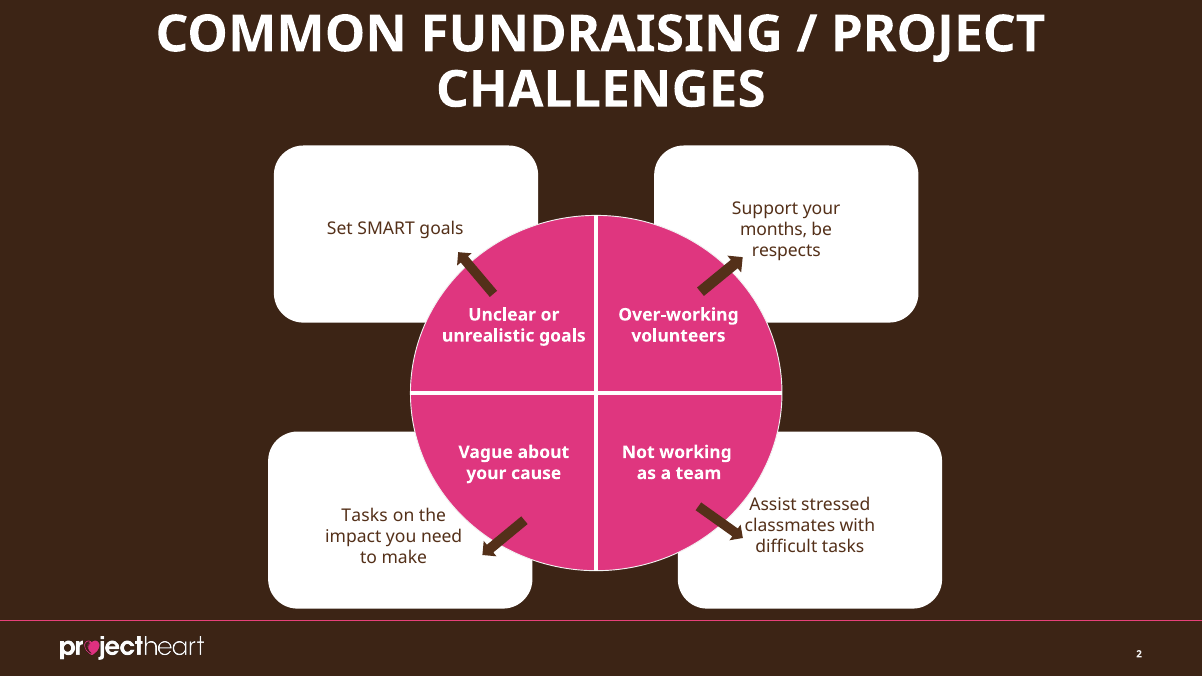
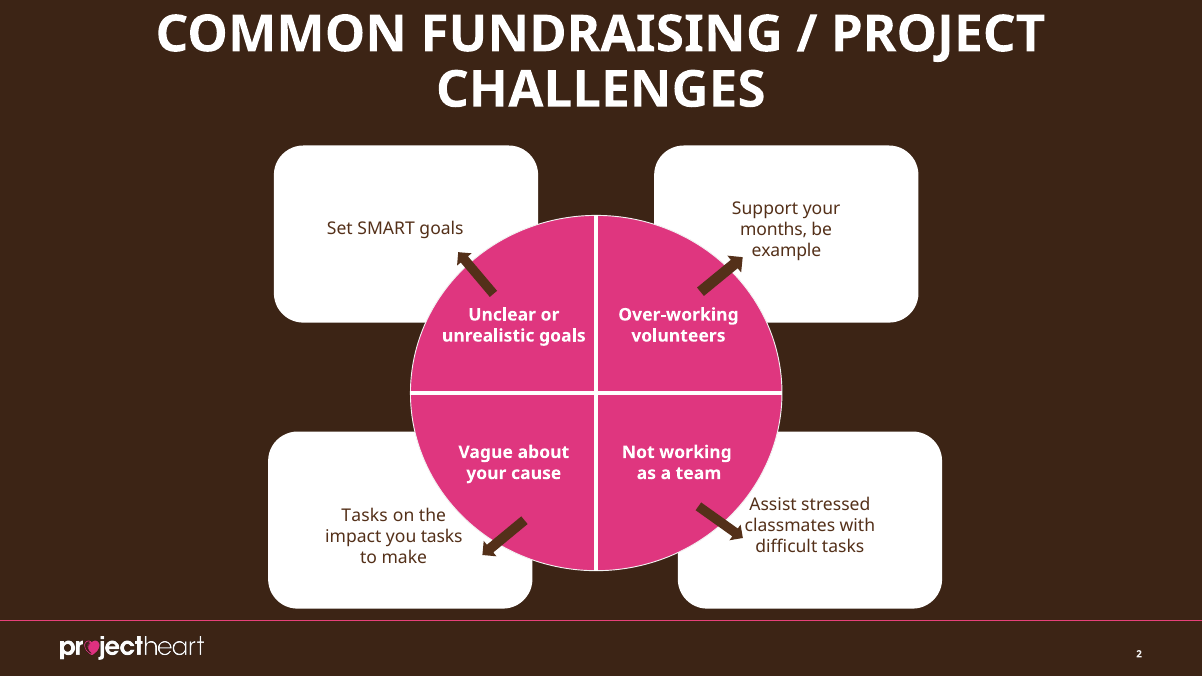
respects: respects -> example (786, 251)
you need: need -> tasks (442, 537)
